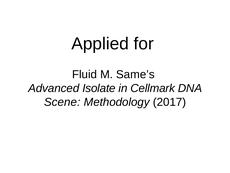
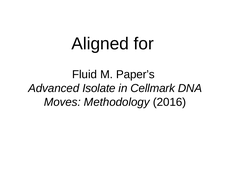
Applied: Applied -> Aligned (100, 44)
Same’s: Same’s -> Paper’s (135, 74)
Scene: Scene -> Moves (62, 102)
2017: 2017 -> 2016 (170, 102)
